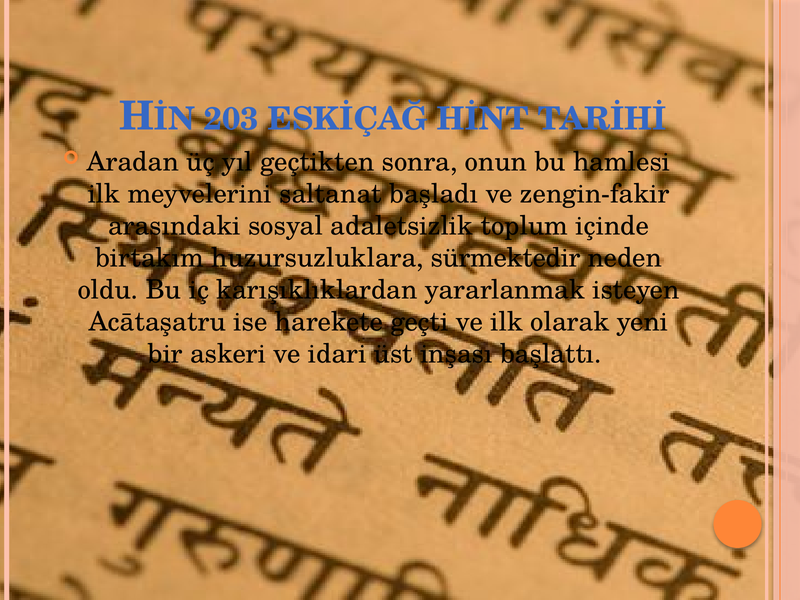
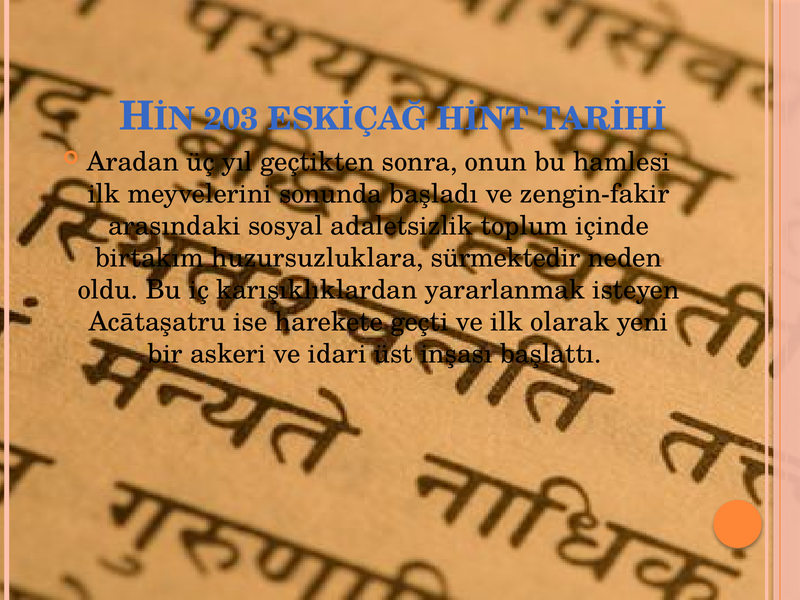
saltanat: saltanat -> sonunda (331, 194)
